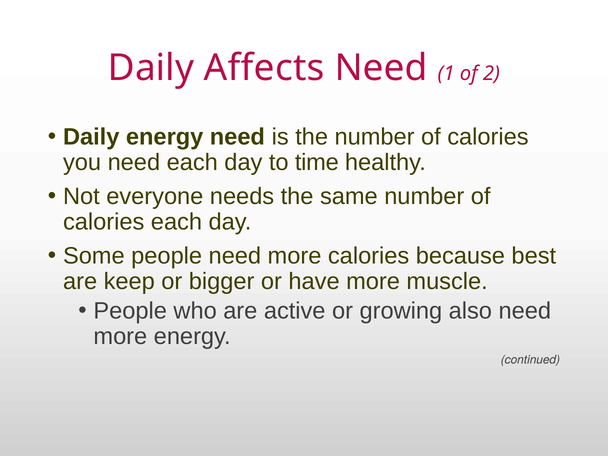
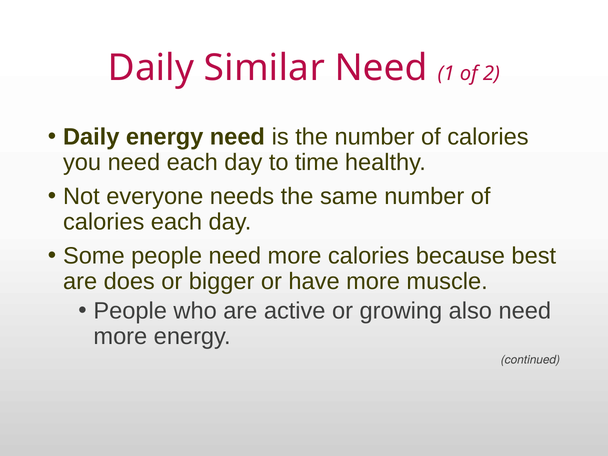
Affects: Affects -> Similar (264, 68)
keep: keep -> does (129, 281)
